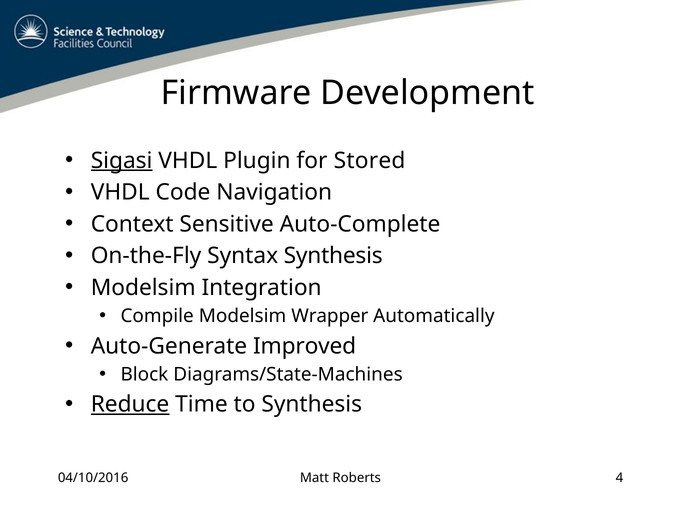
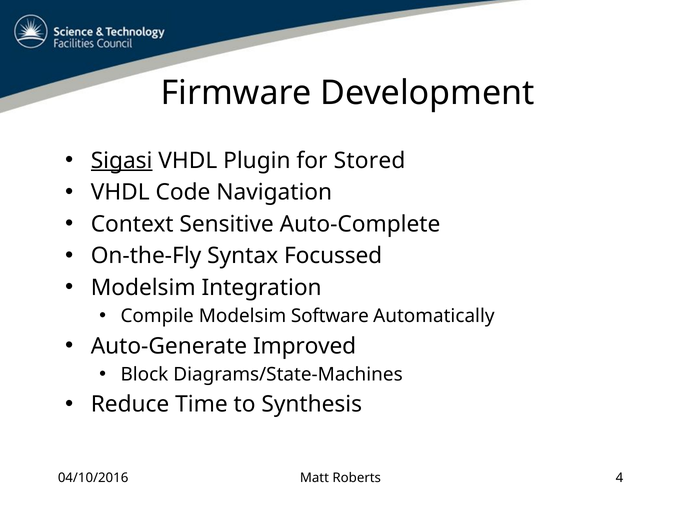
Syntax Synthesis: Synthesis -> Focussed (333, 256)
Wrapper: Wrapper -> Software (330, 316)
Reduce underline: present -> none (130, 404)
